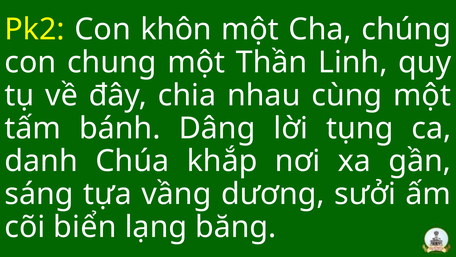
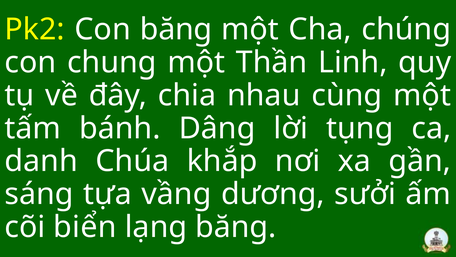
Con khôn: khôn -> băng (176, 30)
